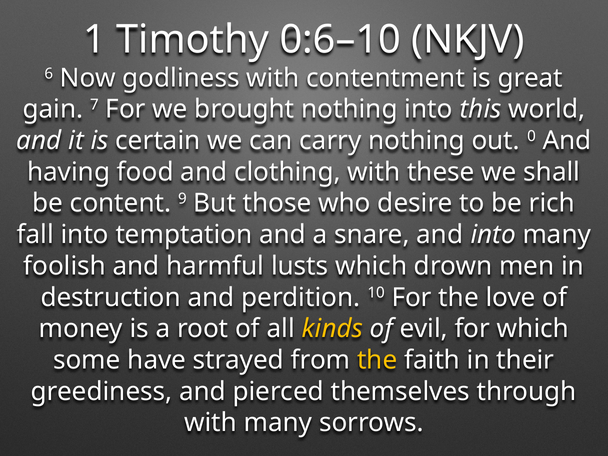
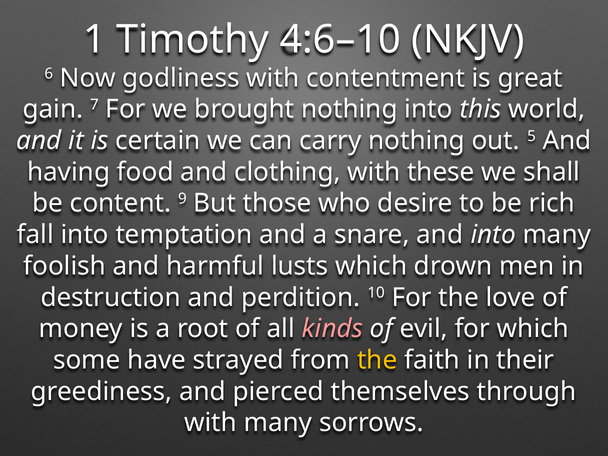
0:6–10: 0:6–10 -> 4:6–10 (340, 39)
0: 0 -> 5 (532, 136)
kinds colour: yellow -> pink (333, 329)
